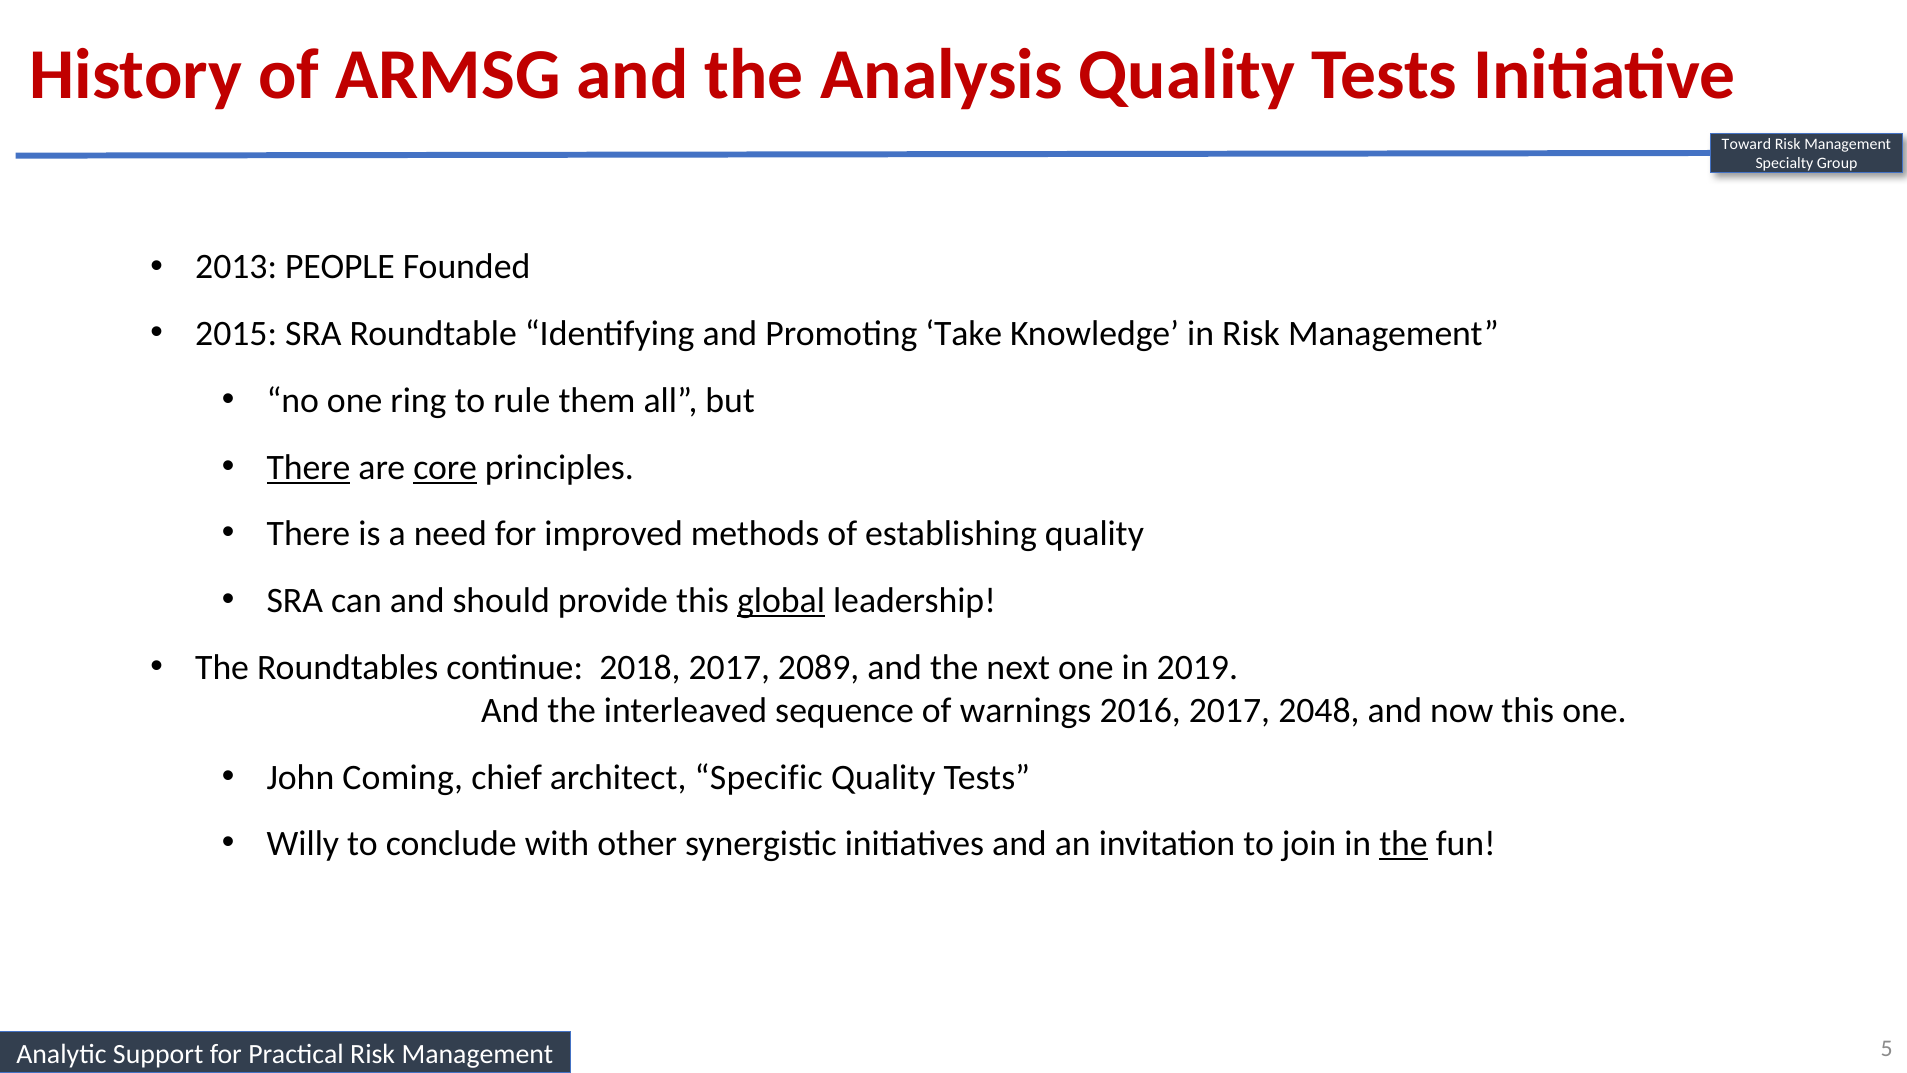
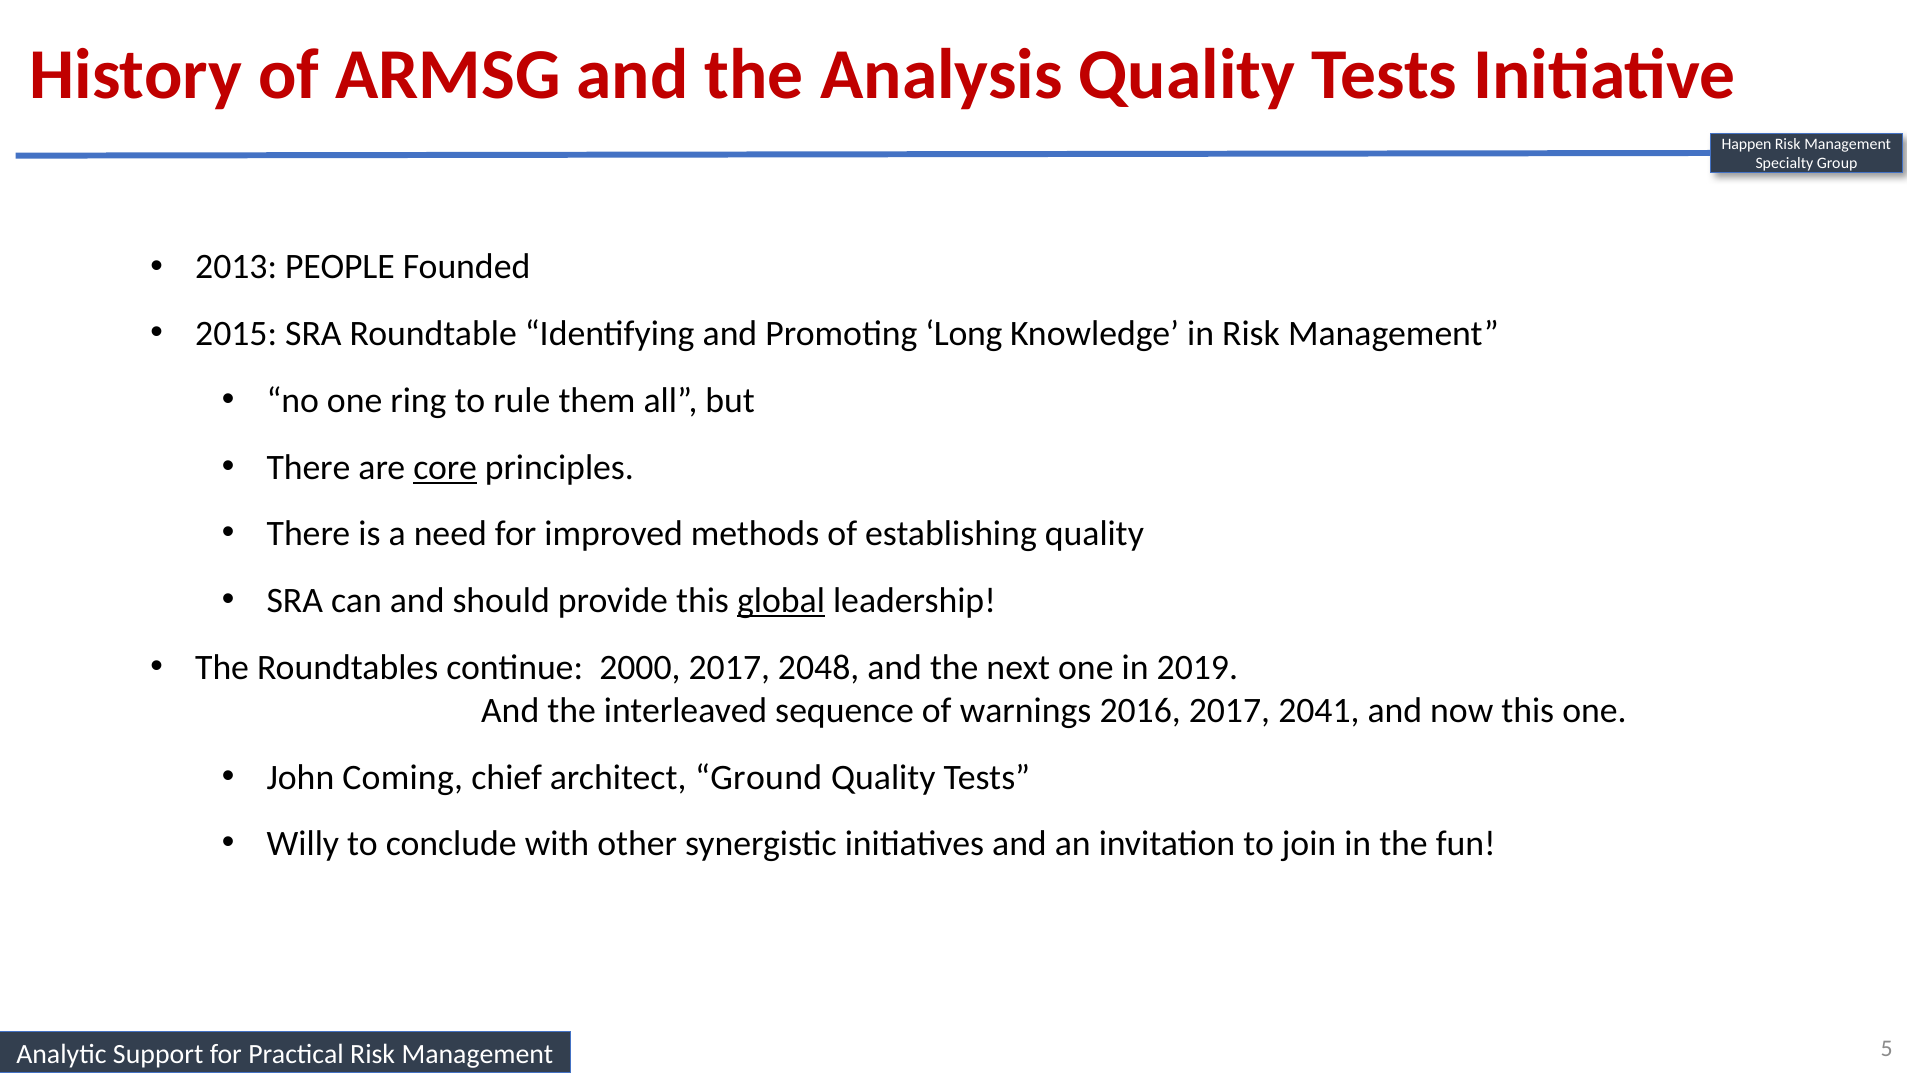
Toward: Toward -> Happen (1747, 145)
Take: Take -> Long (964, 334)
There underline: present -> none (309, 467)
2018: 2018 -> 2000 (640, 667)
2089: 2089 -> 2048 (819, 667)
2048: 2048 -> 2041 (1319, 710)
Specific: Specific -> Ground (759, 777)
the underline: present -> none (1404, 844)
